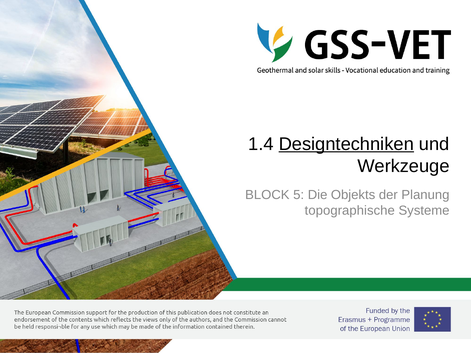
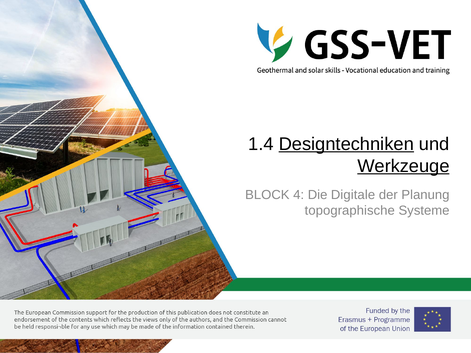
Werkzeuge underline: none -> present (403, 166)
5: 5 -> 4 (299, 195)
Objekts: Objekts -> Digitale (353, 195)
